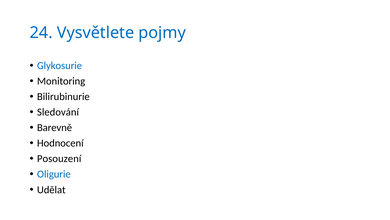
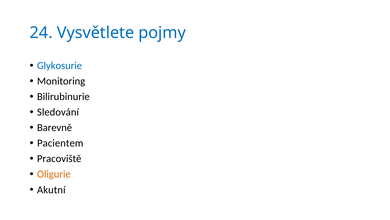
Hodnocení: Hodnocení -> Pacientem (60, 143)
Posouzení: Posouzení -> Pracoviště (59, 158)
Oligurie colour: blue -> orange (54, 174)
Udělat: Udělat -> Akutní (51, 189)
